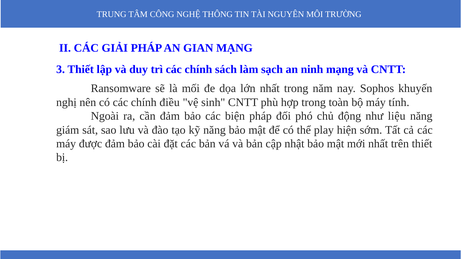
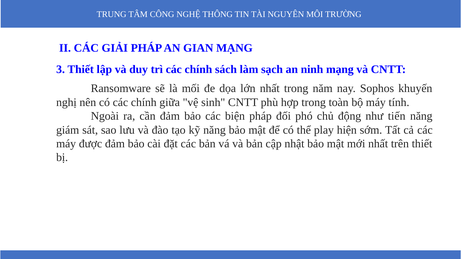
điều: điều -> giữa (170, 102)
liệu: liệu -> tiến (397, 116)
